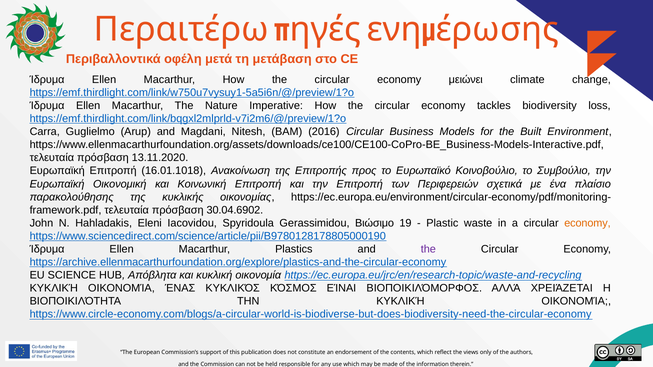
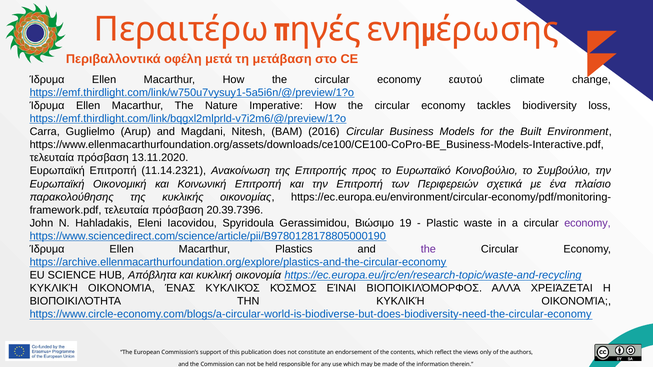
μειώνει: μειώνει -> εαυτού (466, 80)
16.01.1018: 16.01.1018 -> 11.14.2321 (174, 171)
30.04.6902: 30.04.6902 -> 20.39.7396 (235, 210)
economy colour: orange -> purple (587, 223)
